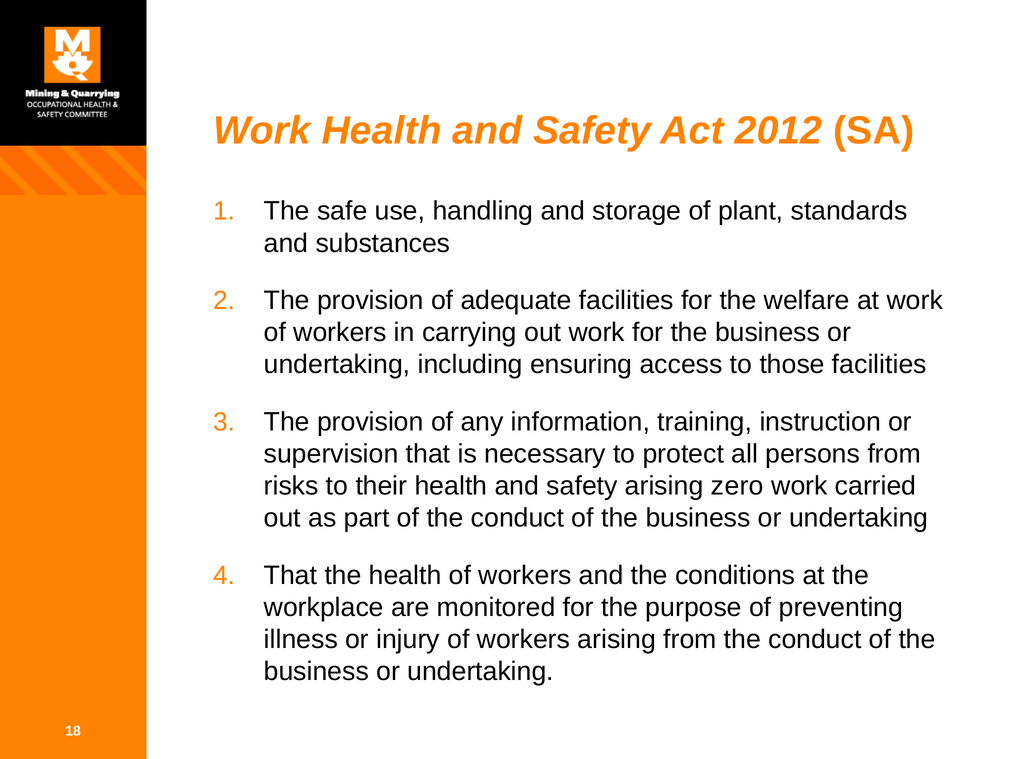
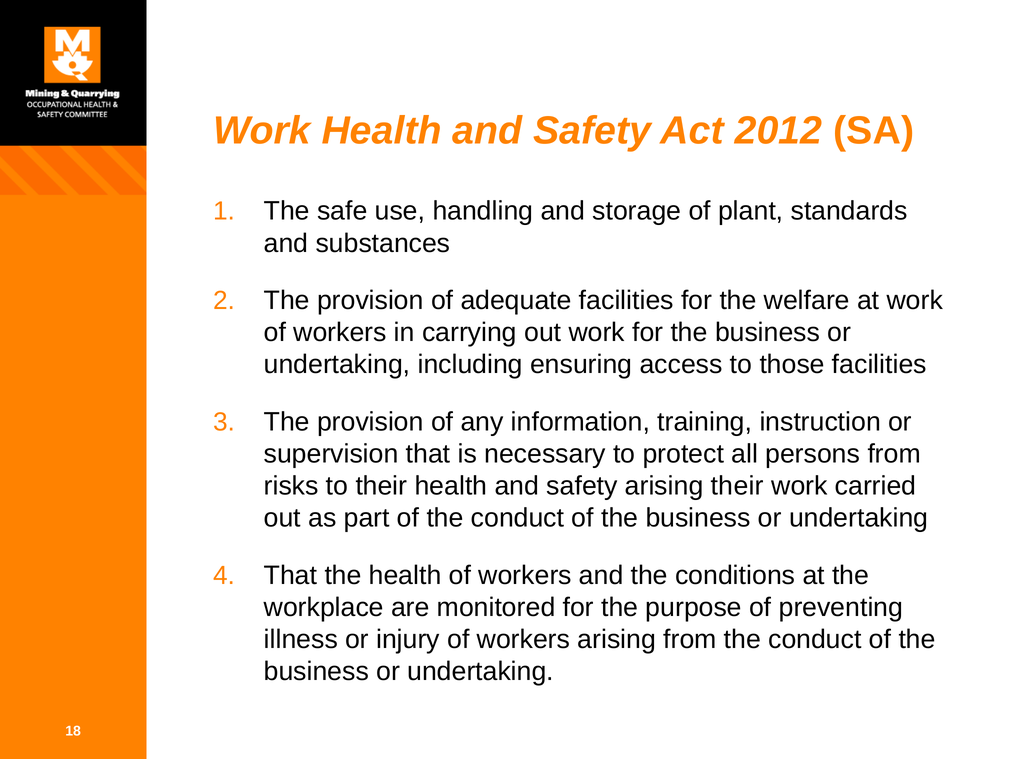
arising zero: zero -> their (737, 486)
